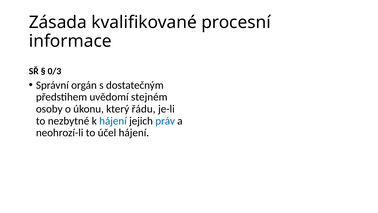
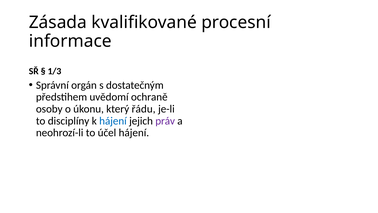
0/3: 0/3 -> 1/3 (54, 71)
stejném: stejném -> ochraně (149, 97)
nezbytné: nezbytné -> disciplíny (69, 121)
práv colour: blue -> purple (165, 121)
